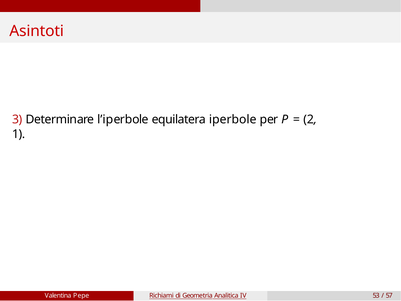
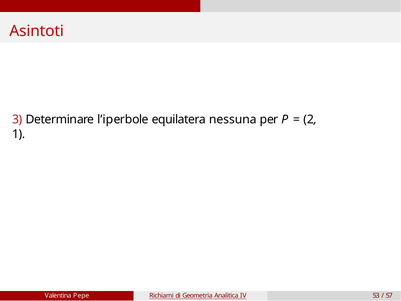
iperbole: iperbole -> nessuna (233, 120)
